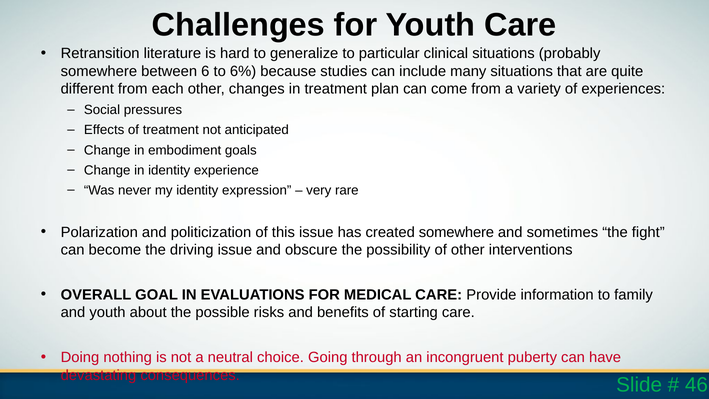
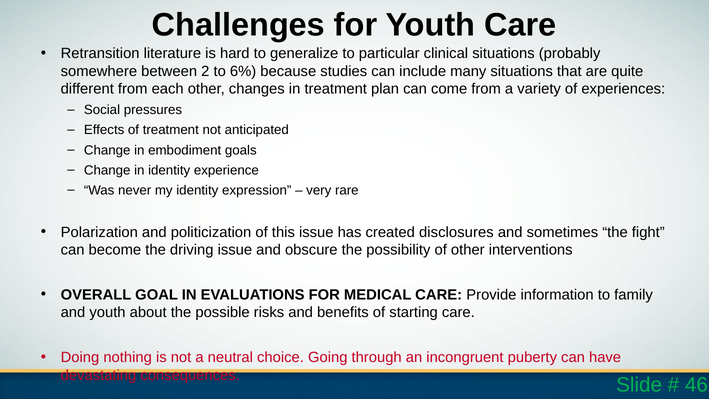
6: 6 -> 2 (205, 71)
created somewhere: somewhere -> disclosures (456, 232)
